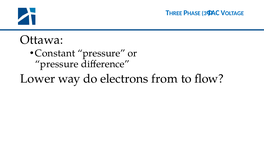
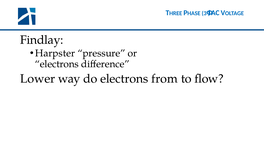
Ottawa: Ottawa -> Findlay (42, 40)
Constant: Constant -> Harpster (55, 53)
pressure: pressure -> electrons (57, 64)
